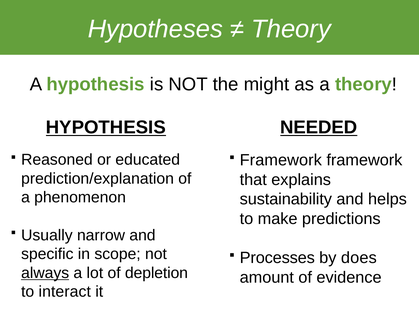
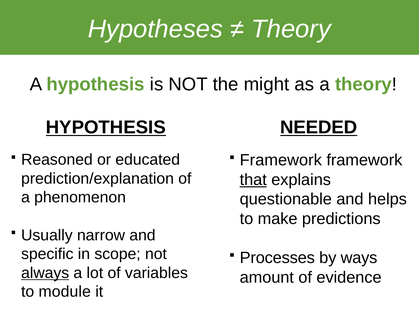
that underline: none -> present (253, 180)
sustainability: sustainability -> questionable (286, 199)
does: does -> ways (359, 258)
depletion: depletion -> variables (156, 273)
interact: interact -> module (65, 292)
